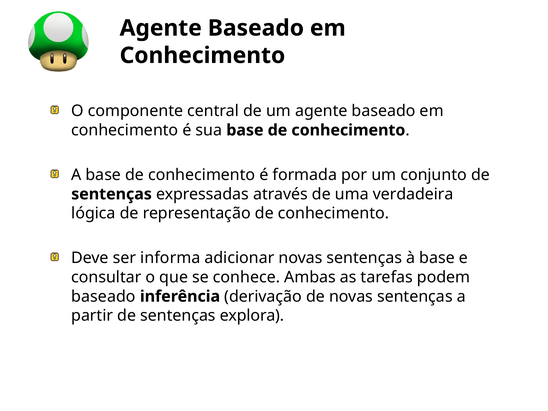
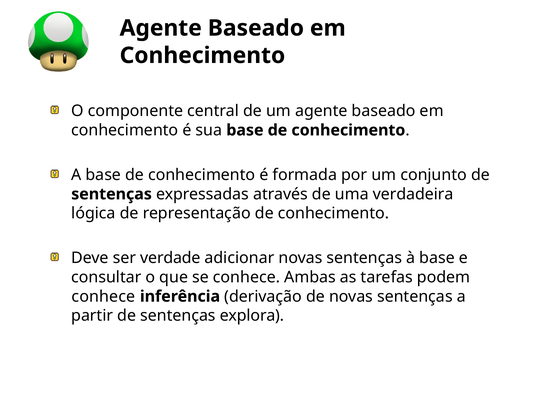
informa: informa -> verdade (170, 258)
baseado: baseado -> conhece (103, 296)
